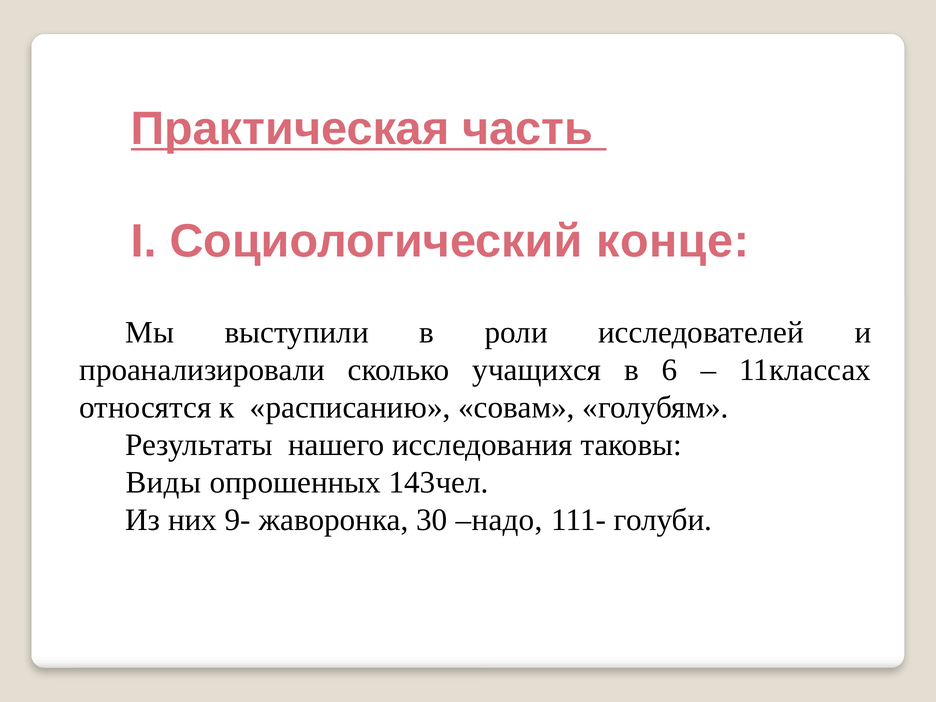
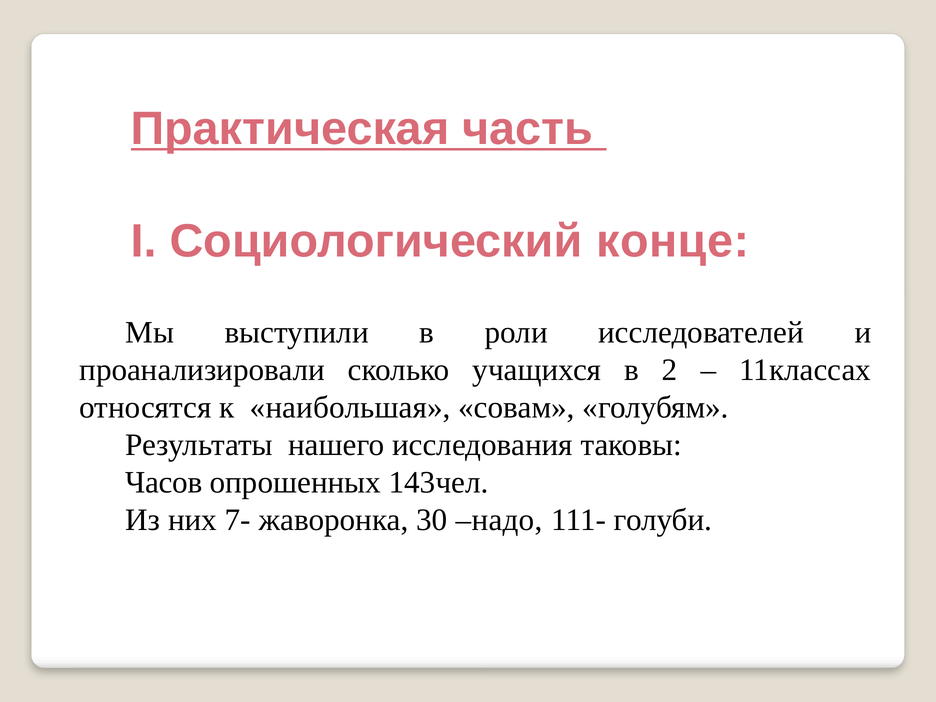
6: 6 -> 2 (670, 370)
расписанию: расписанию -> наибольшая (350, 407)
Виды: Виды -> Часов (164, 482)
9-: 9- -> 7- (238, 520)
